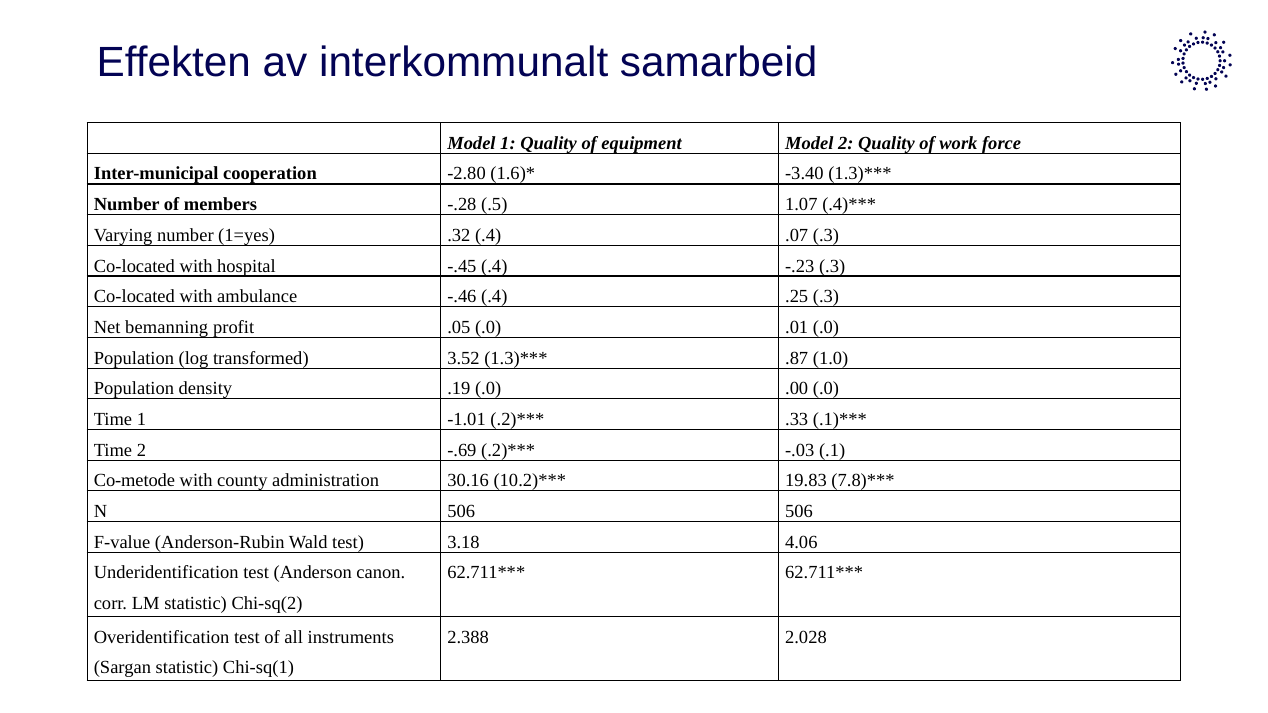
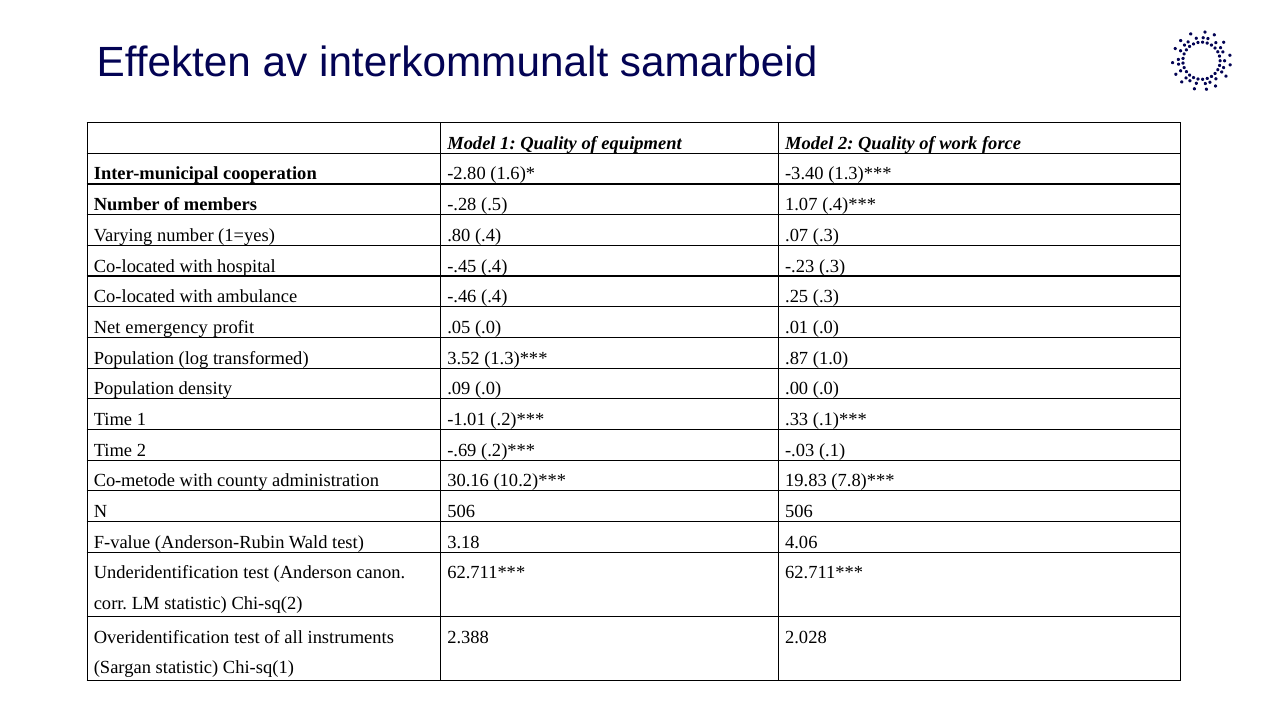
.32: .32 -> .80 (459, 235)
bemanning: bemanning -> emergency (167, 327)
.19: .19 -> .09 (459, 389)
